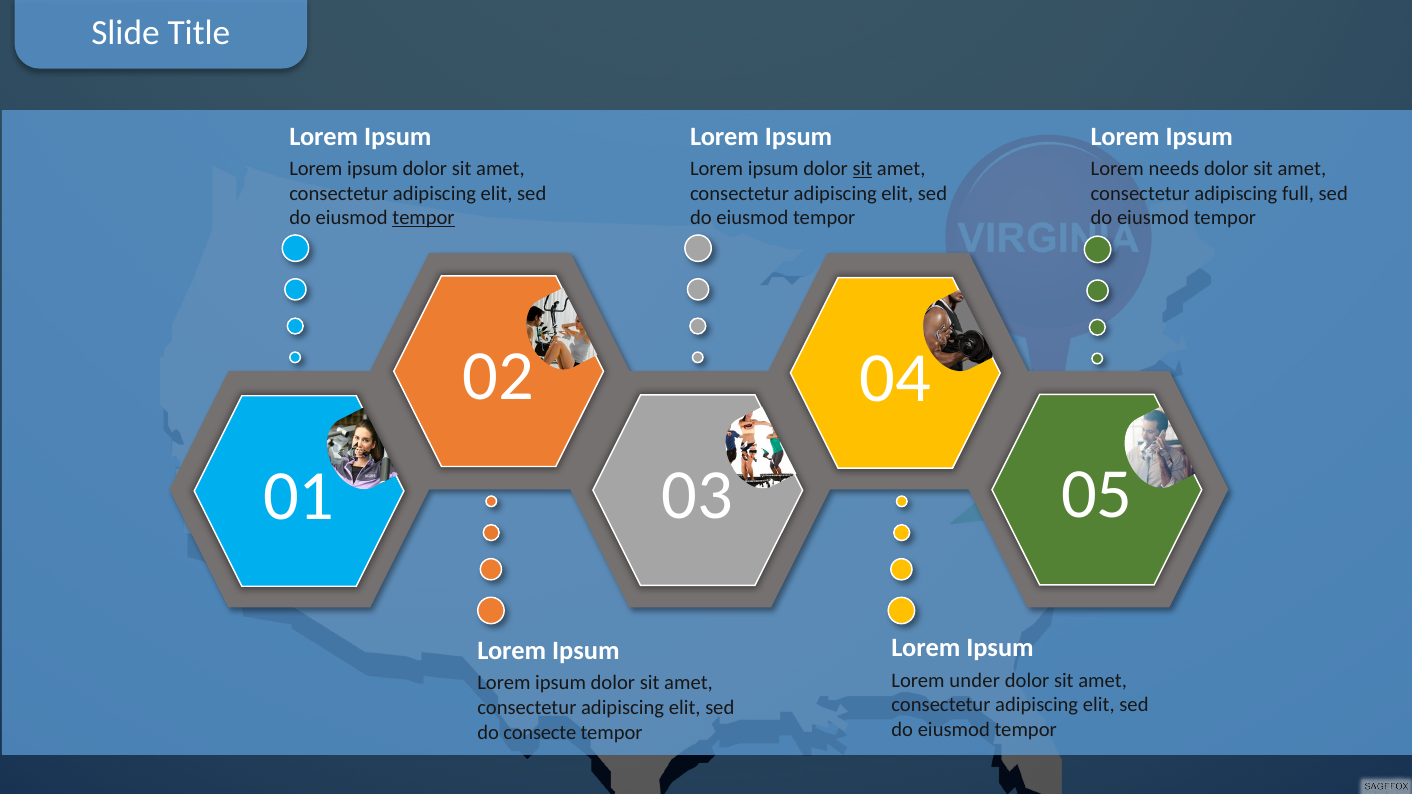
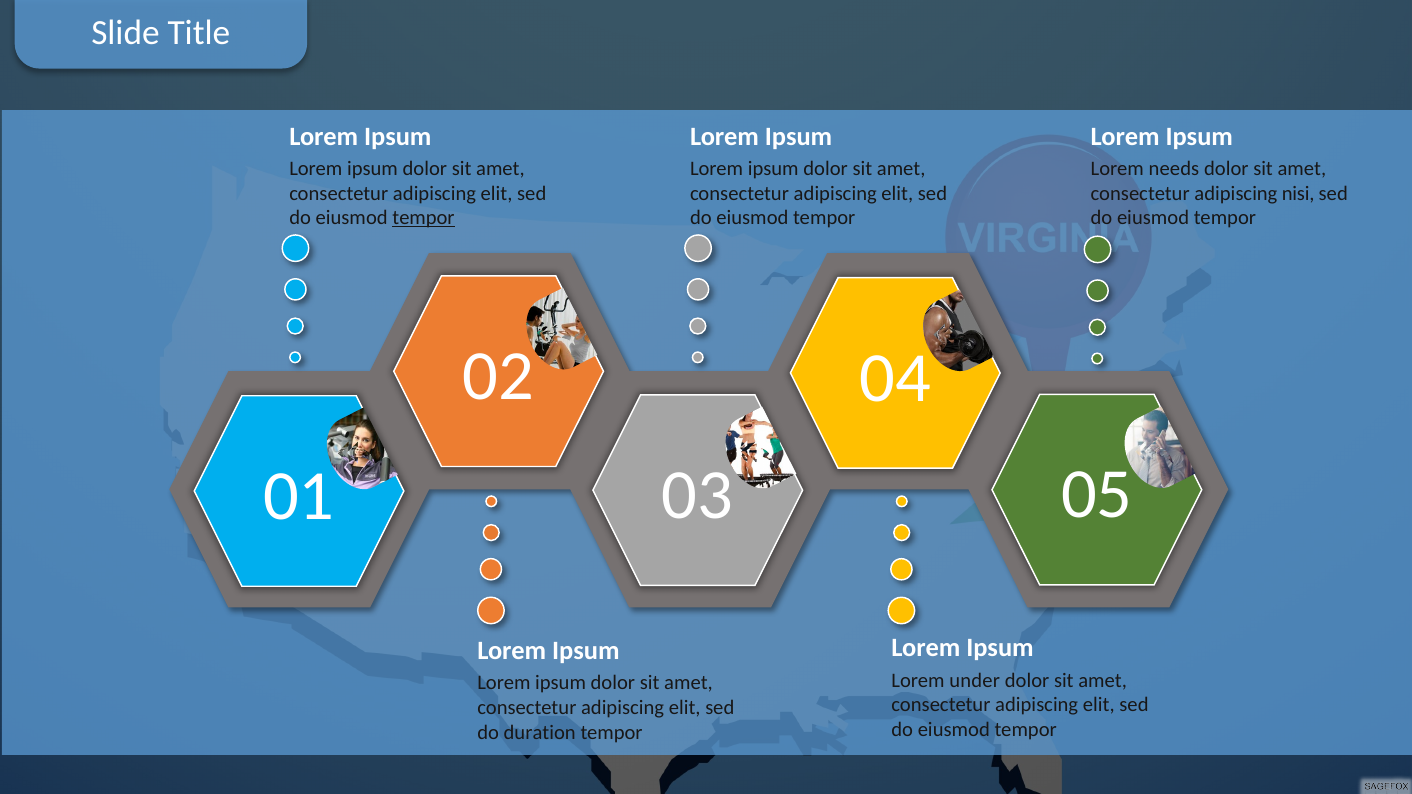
sit underline: present -> none (862, 169)
full: full -> nisi (1298, 193)
consecte: consecte -> duration (540, 732)
